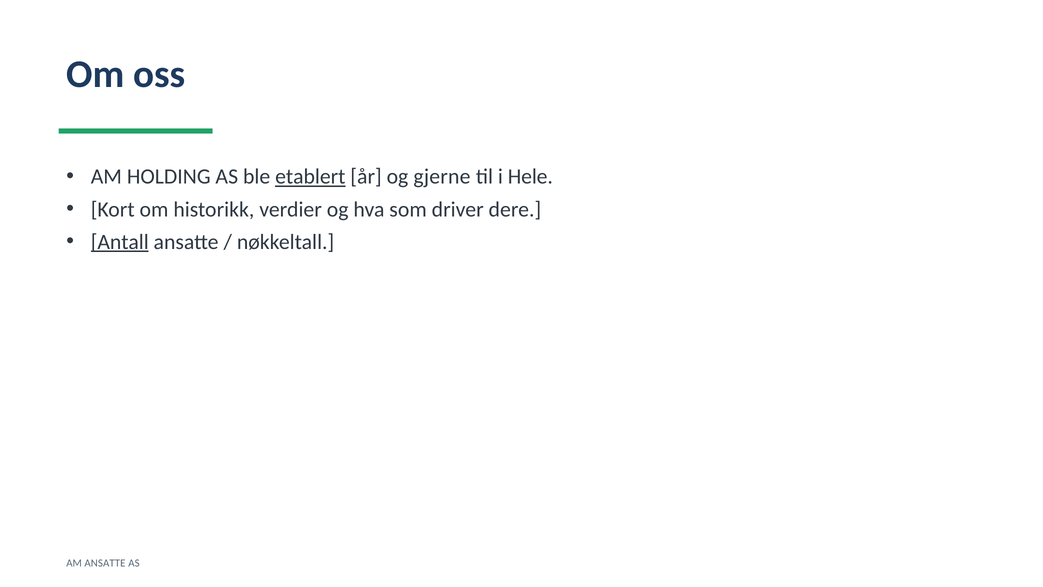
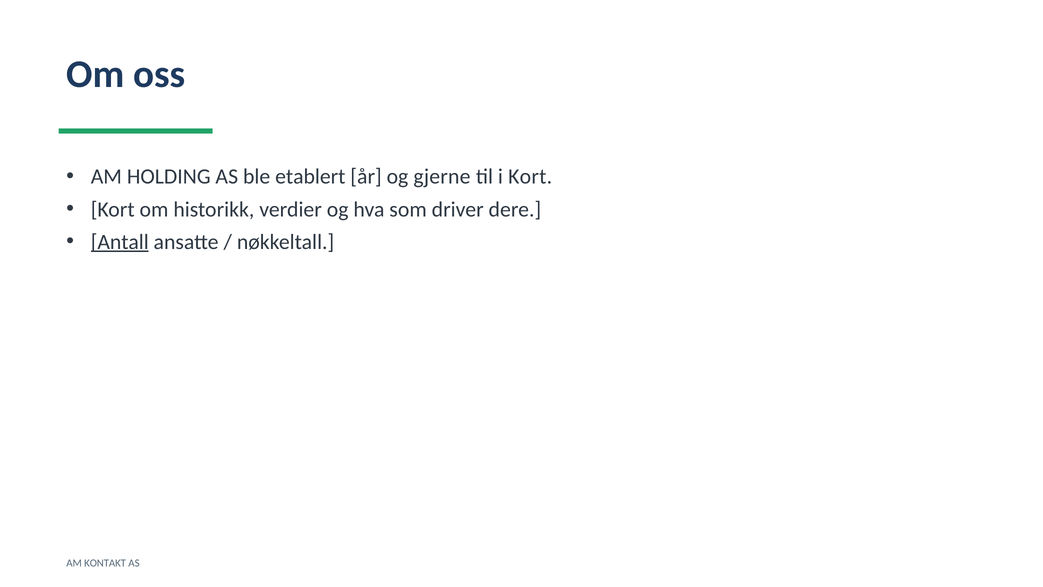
etablert underline: present -> none (310, 177)
i Hele: Hele -> Kort (530, 177)
AM ANSATTE: ANSATTE -> KONTAKT (105, 563)
